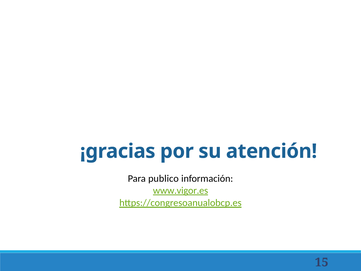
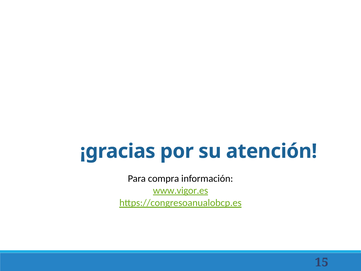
publico: publico -> compra (164, 178)
